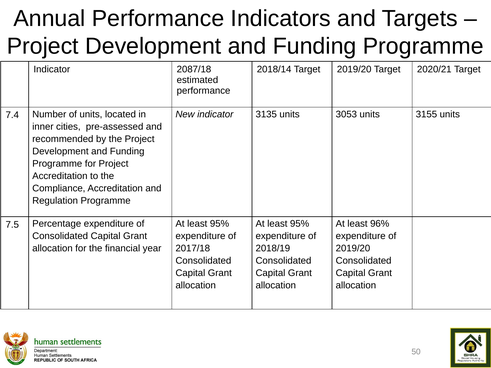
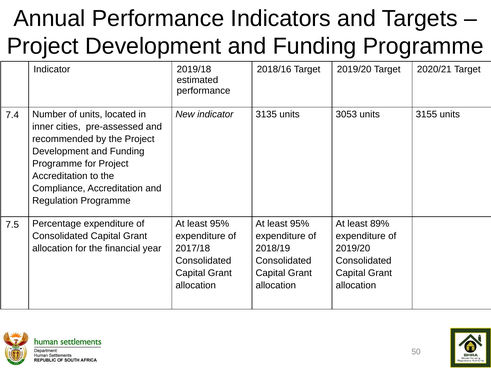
2087/18: 2087/18 -> 2019/18 (194, 69)
2018/14: 2018/14 -> 2018/16 (274, 69)
96%: 96% -> 89% (380, 224)
